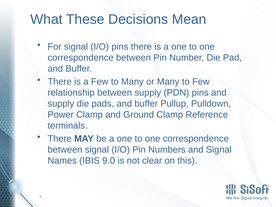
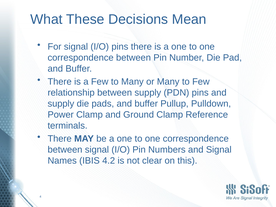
9.0: 9.0 -> 4.2 (109, 161)
